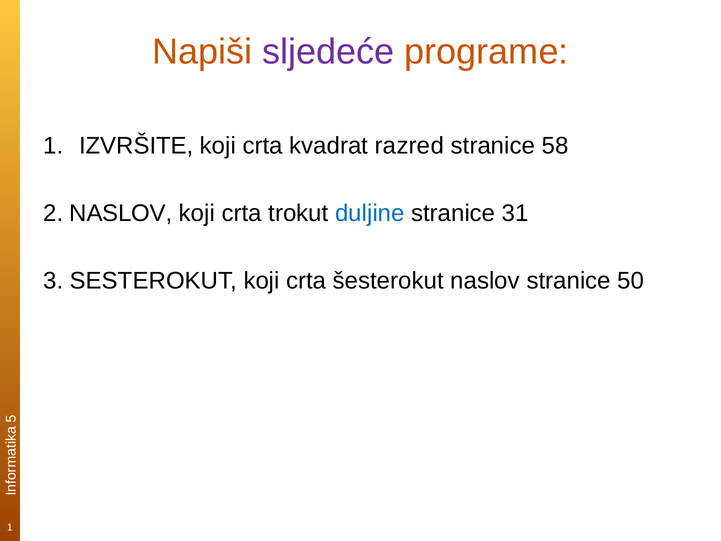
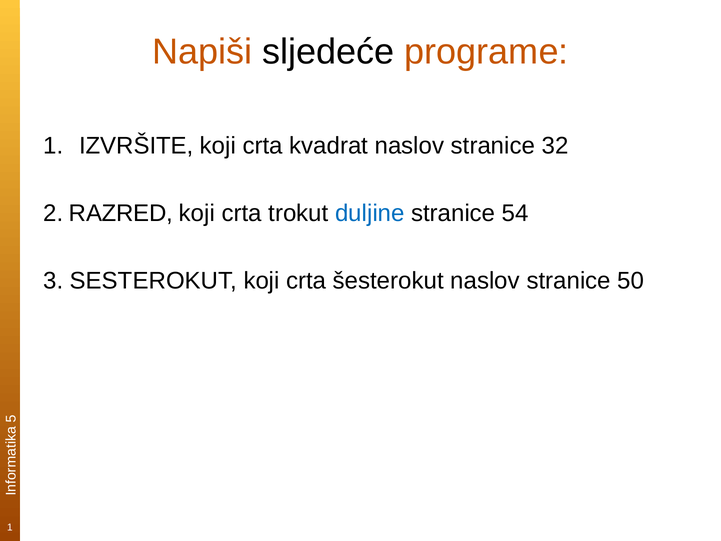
sljedeće colour: purple -> black (328, 52)
kvadrat razred: razred -> naslov (409, 146)
58: 58 -> 32 (555, 146)
2 NASLOV: NASLOV -> RAZRED (121, 213)
31: 31 -> 54 (515, 213)
